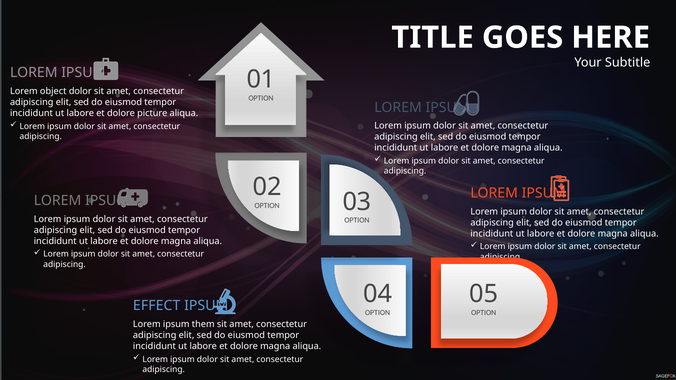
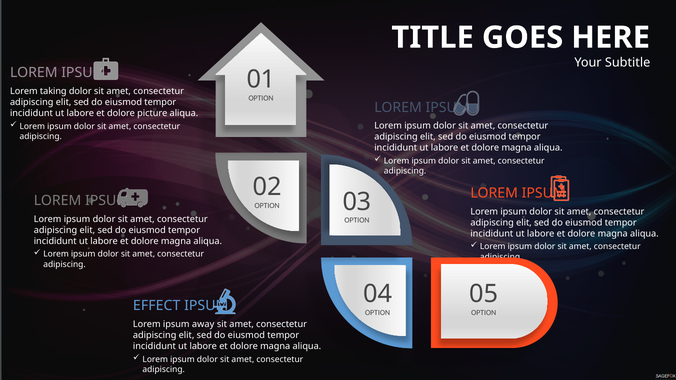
object: object -> taking (53, 91)
them: them -> away (203, 324)
